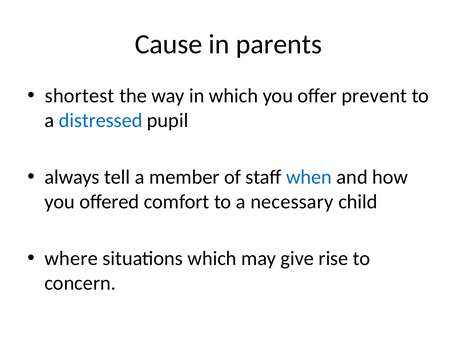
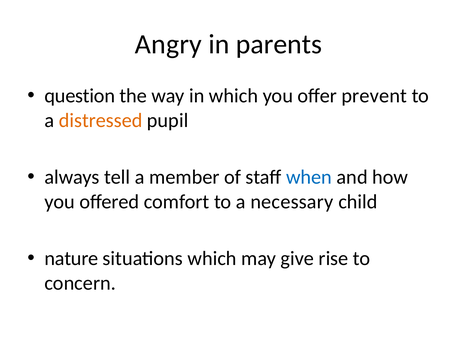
Cause: Cause -> Angry (168, 44)
shortest: shortest -> question (80, 96)
distressed colour: blue -> orange (101, 120)
where: where -> nature (71, 258)
